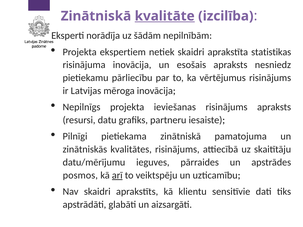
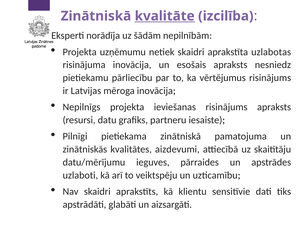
ekspertiem: ekspertiem -> uzņēmumu (123, 52)
statistikas: statistikas -> uzlabotas (271, 52)
kvalitātes risinājums: risinājums -> aizdevumi (177, 150)
posmos: posmos -> uzlaboti (80, 175)
arī underline: present -> none (117, 175)
